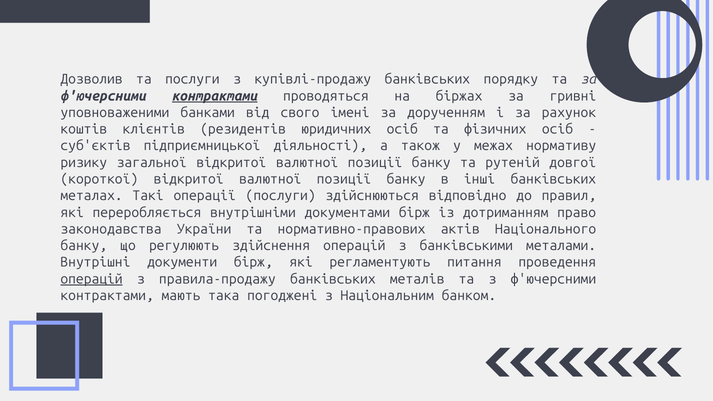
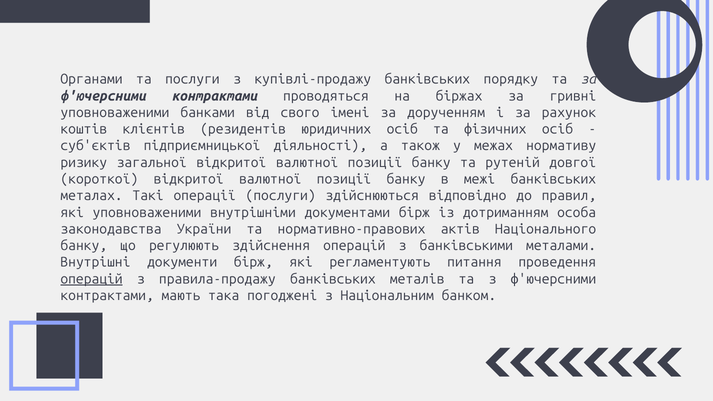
Дозволив: Дозволив -> Органами (92, 79)
контрактами underline: present -> none (215, 96)
інші: інші -> межі (480, 179)
які переробляється: переробляється -> уповноваженими (147, 213)
право: право -> особа (577, 213)
